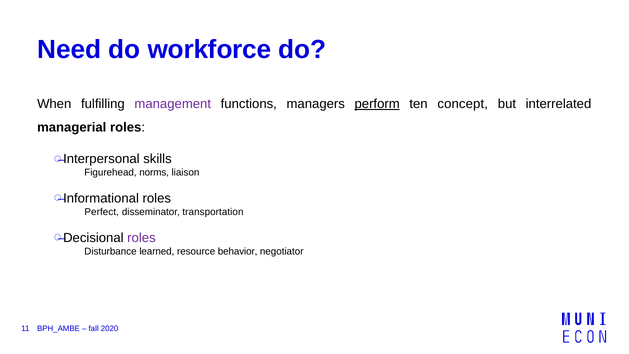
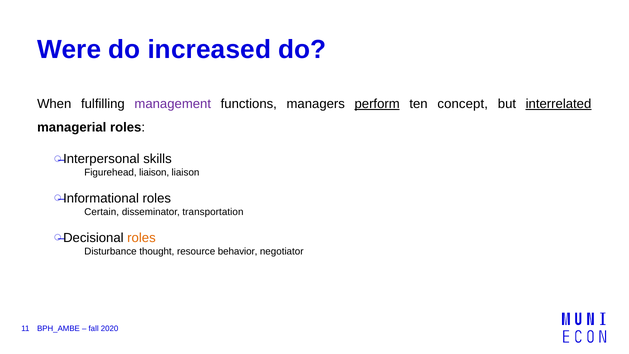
Need: Need -> Were (69, 49)
workforce: workforce -> increased (209, 49)
interrelated underline: none -> present (559, 104)
Figurehead norms: norms -> liaison (154, 173)
Perfect: Perfect -> Certain (102, 212)
roles colour: purple -> orange (141, 238)
learned: learned -> thought (157, 251)
